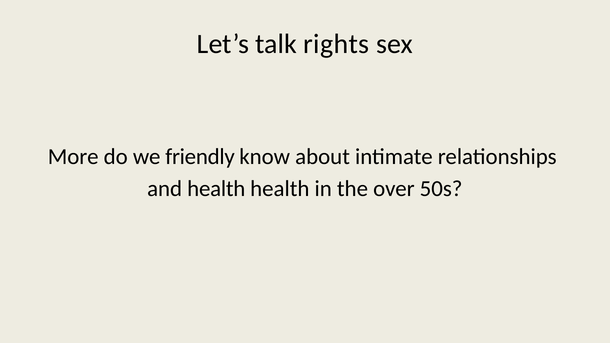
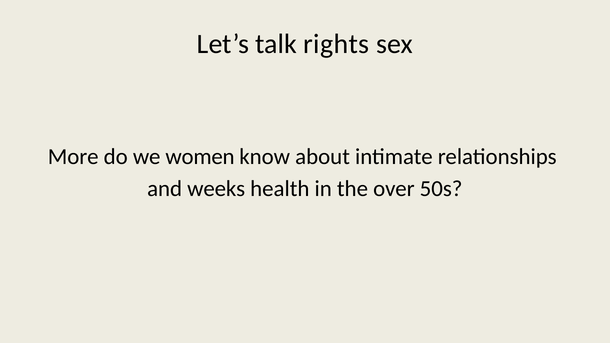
friendly: friendly -> women (200, 157)
and health: health -> weeks (216, 189)
